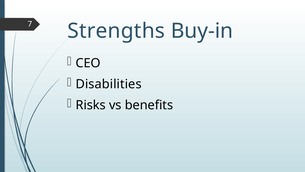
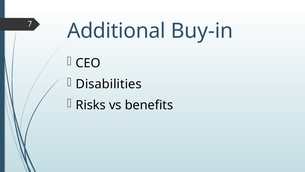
Strengths: Strengths -> Additional (116, 31)
